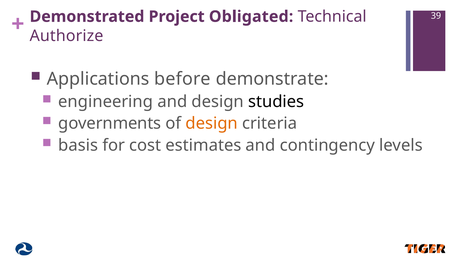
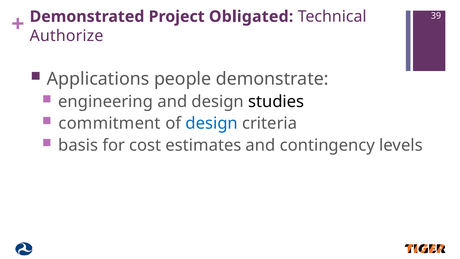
before: before -> people (183, 79)
governments: governments -> commitment (110, 123)
design colour: orange -> blue (212, 123)
